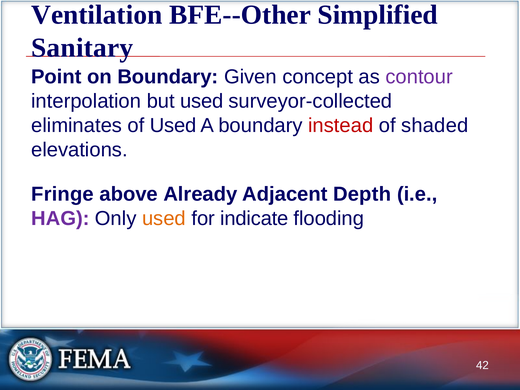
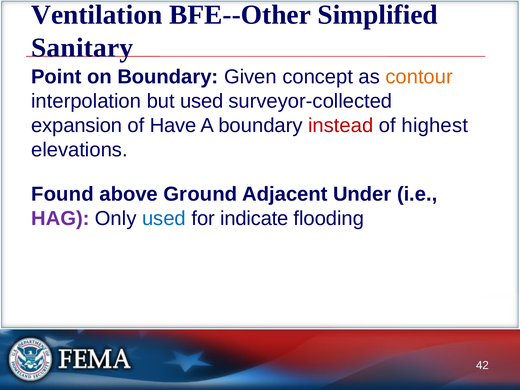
contour colour: purple -> orange (419, 77)
eliminates: eliminates -> expansion (77, 125)
of Used: Used -> Have (173, 125)
shaded: shaded -> highest (435, 125)
Fringe: Fringe -> Found (62, 194)
Already: Already -> Ground (200, 194)
Depth: Depth -> Under (362, 194)
used colour: orange -> blue (164, 219)
